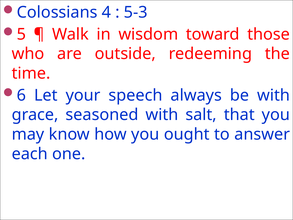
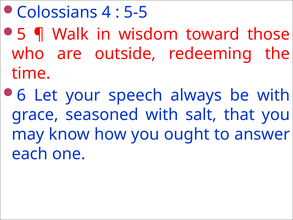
5-3: 5-3 -> 5-5 (136, 12)
